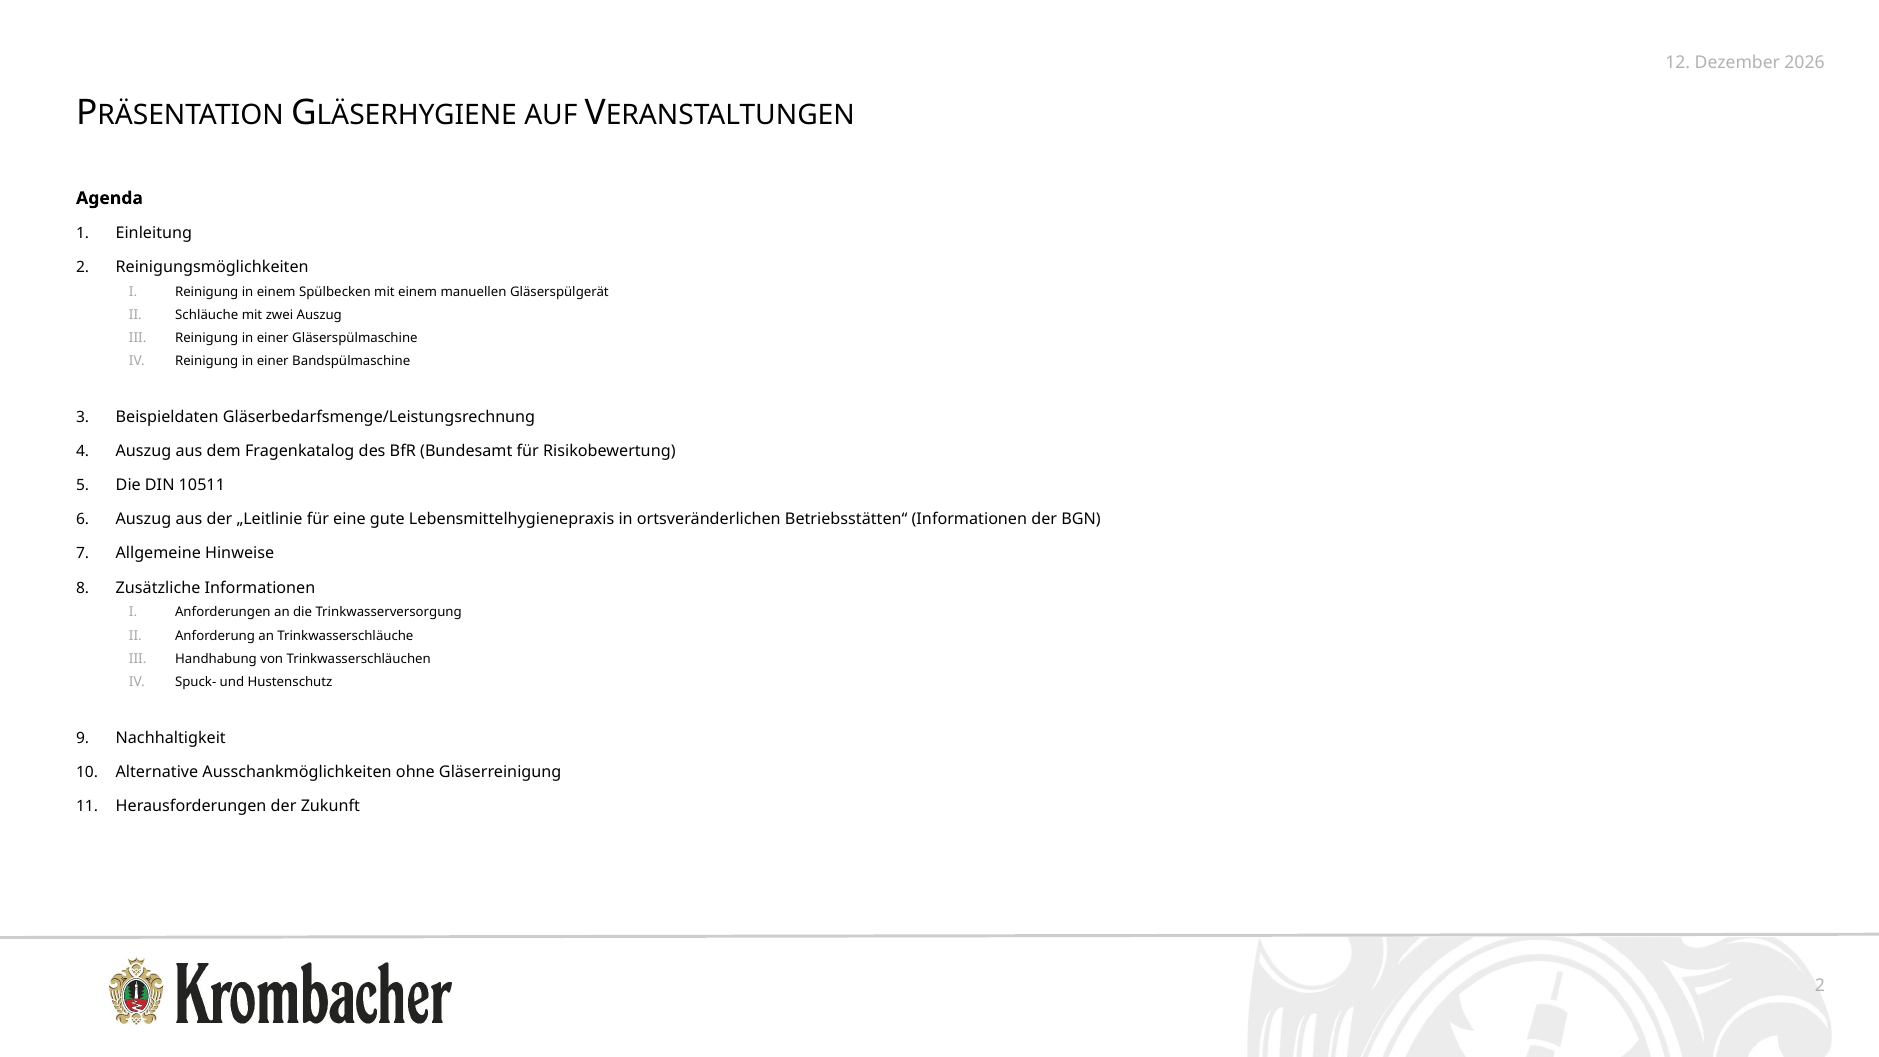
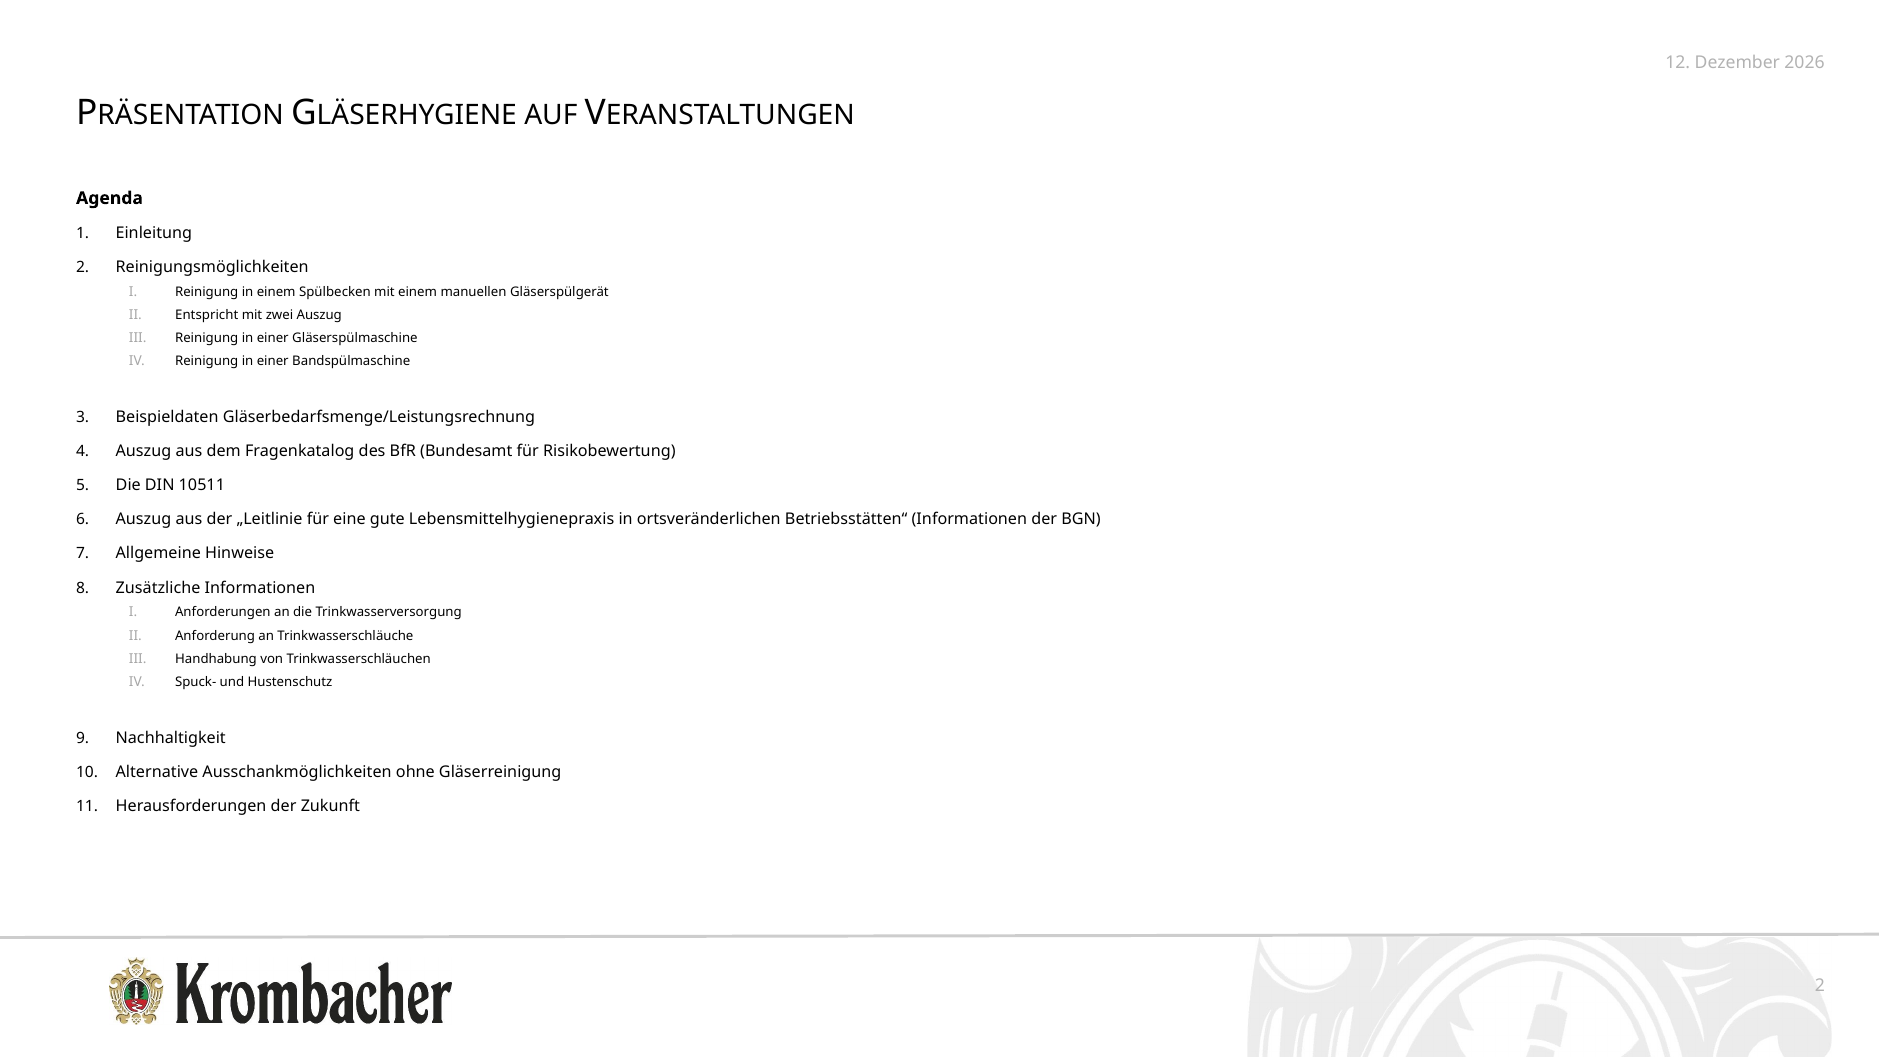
Schläuche: Schläuche -> Entspricht (207, 315)
